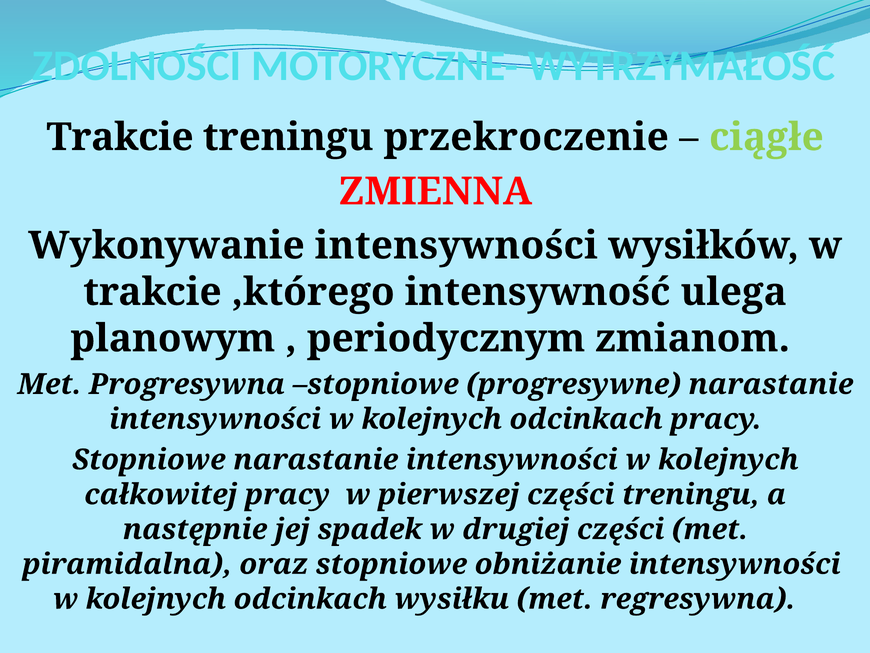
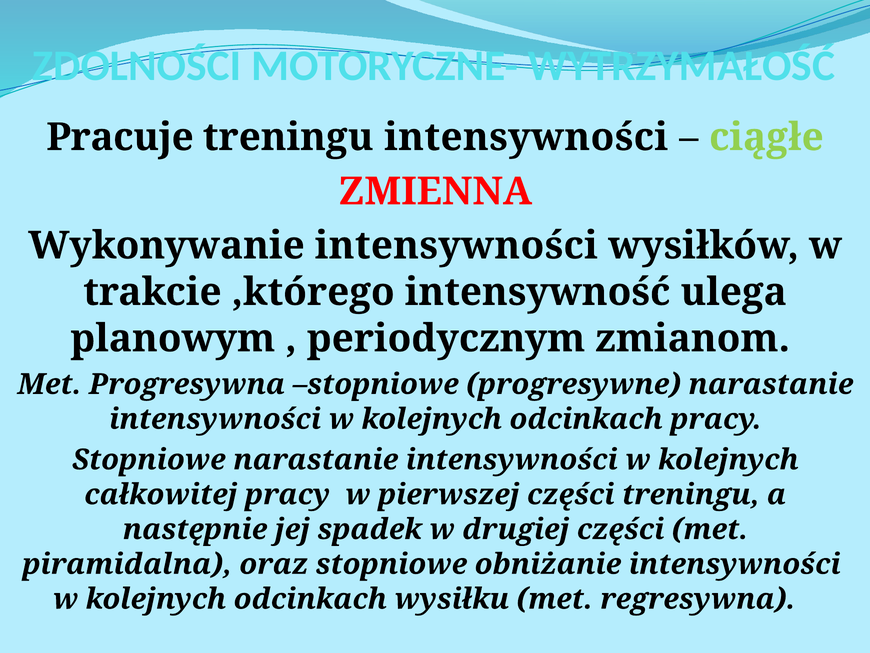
Trakcie: Trakcie -> Pracuje (120, 137)
treningu przekroczenie: przekroczenie -> intensywności (526, 137)
